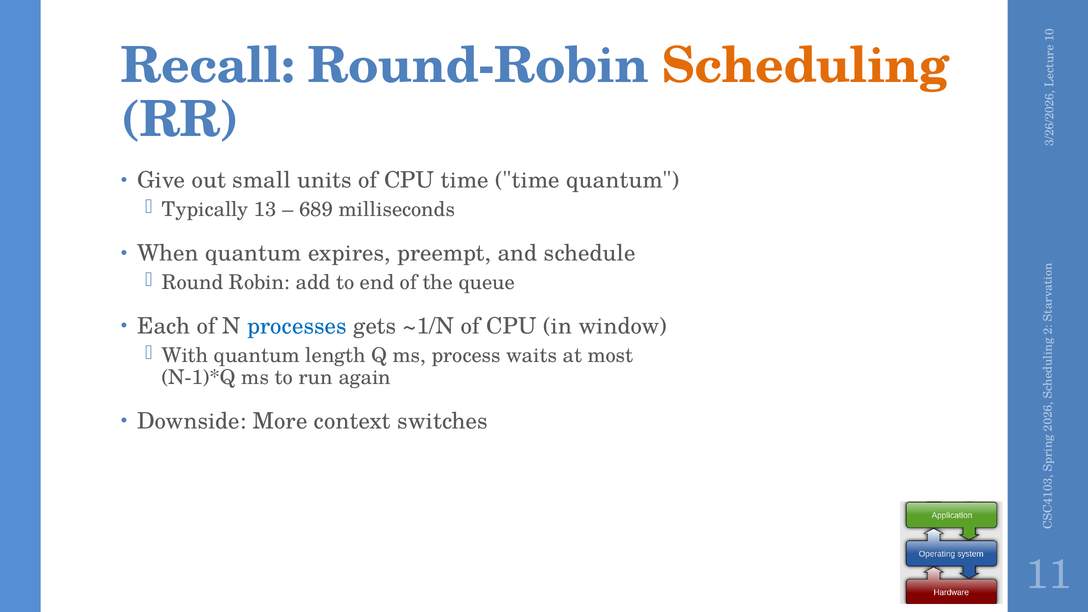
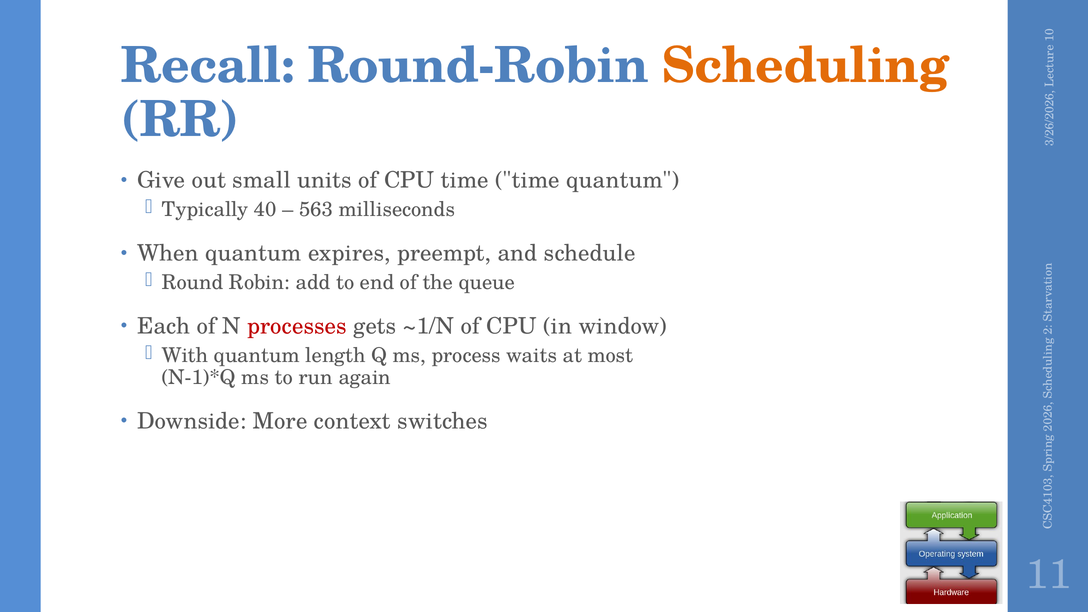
13: 13 -> 40 (265, 210)
689: 689 -> 563 (316, 210)
processes colour: blue -> red (297, 326)
